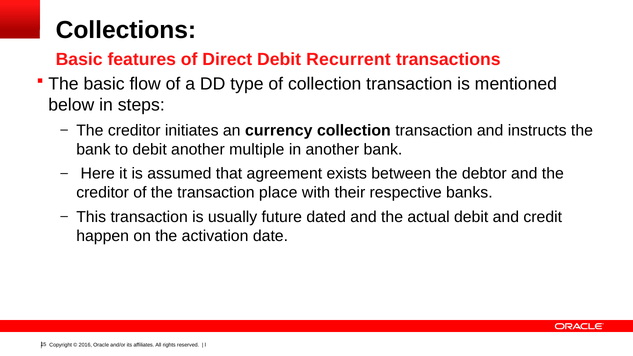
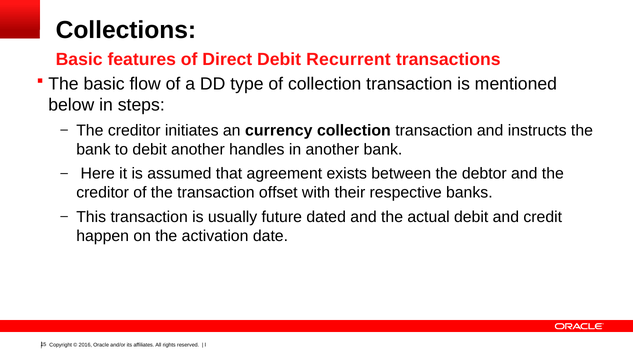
multiple: multiple -> handles (257, 149)
place: place -> offset (278, 193)
